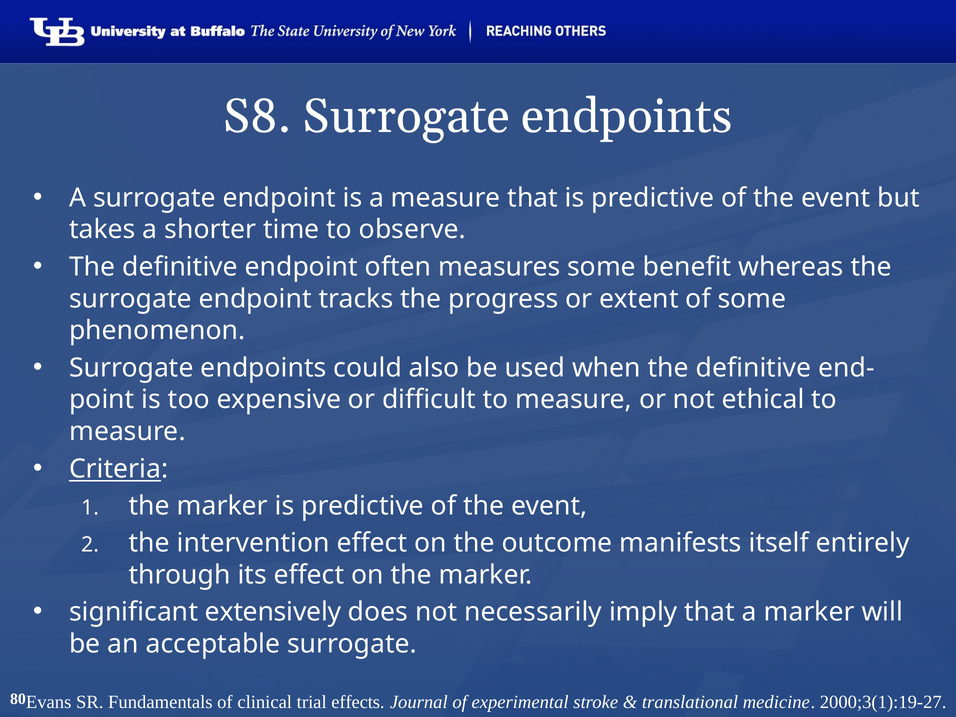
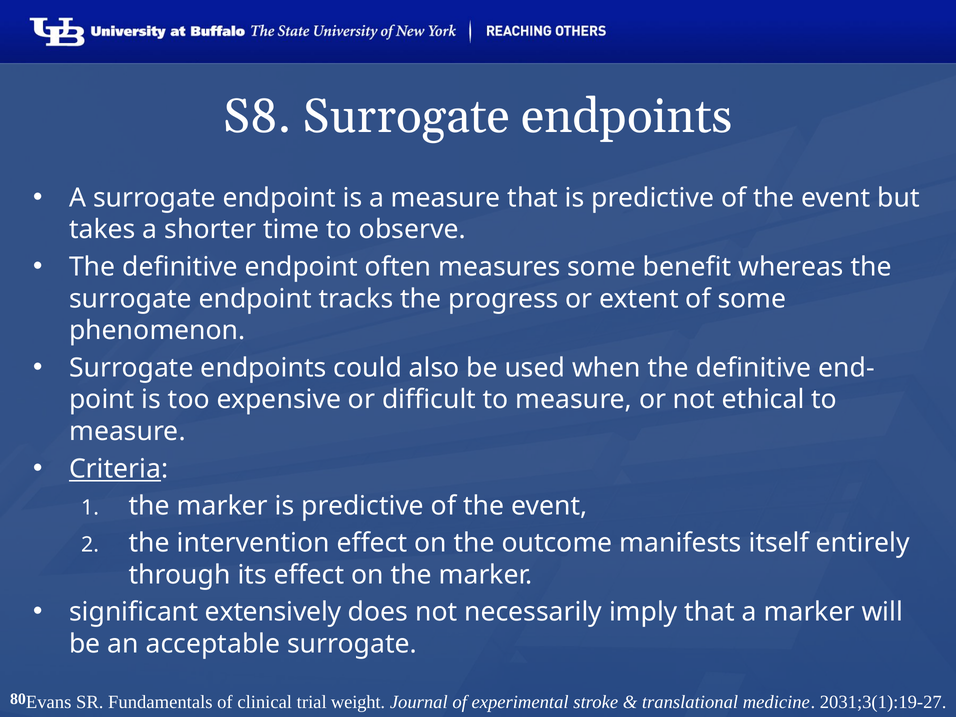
effects: effects -> weight (358, 702)
2000;3(1):19-27: 2000;3(1):19-27 -> 2031;3(1):19-27 (883, 702)
